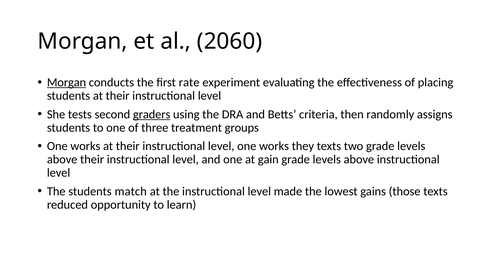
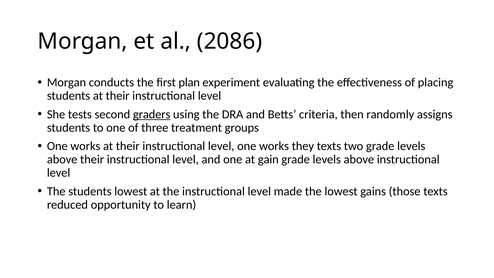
2060: 2060 -> 2086 (230, 41)
Morgan underline: present -> none (67, 82)
rate: rate -> plan (189, 82)
students match: match -> lowest (131, 191)
